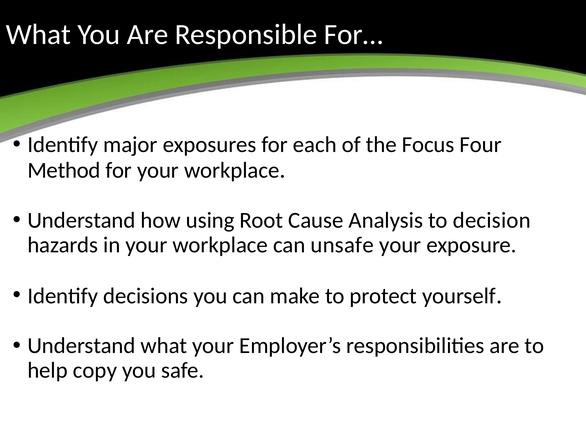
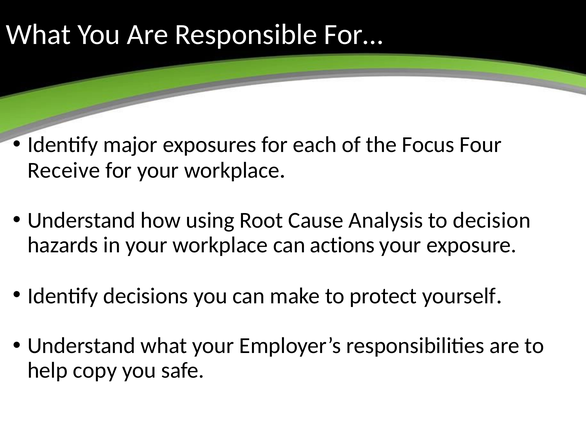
Method: Method -> Receive (64, 171)
unsafe: unsafe -> actions (342, 245)
